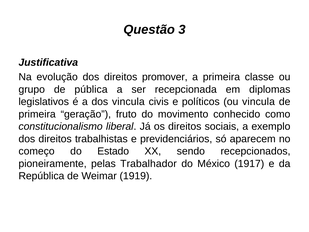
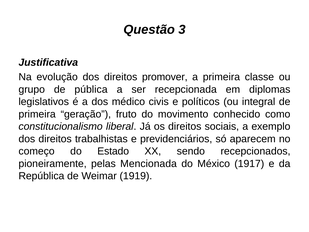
dos vincula: vincula -> médico (128, 102)
ou vincula: vincula -> integral (259, 102)
Trabalhador: Trabalhador -> Mencionada (149, 163)
